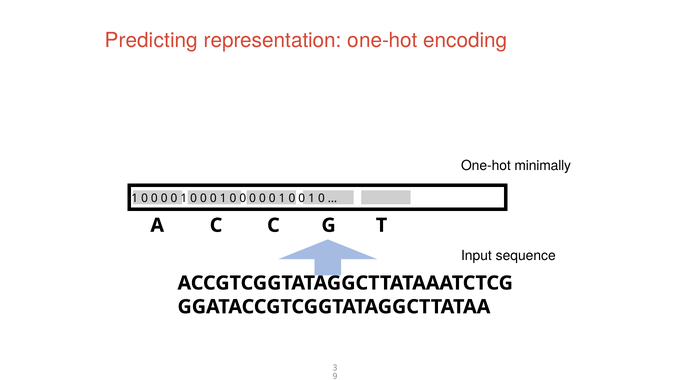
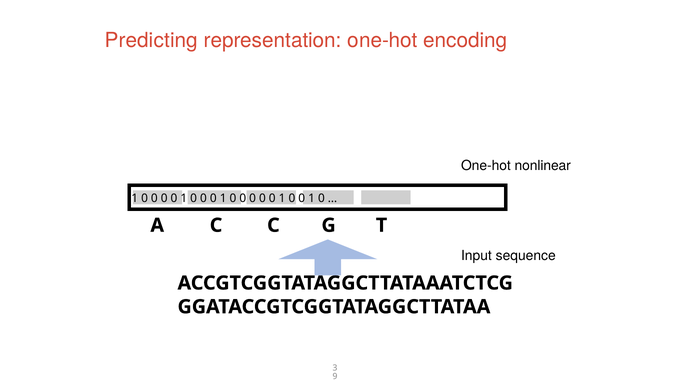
minimally: minimally -> nonlinear (543, 166)
